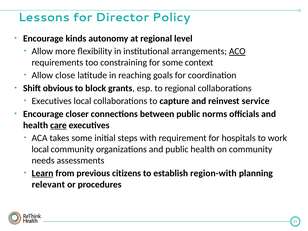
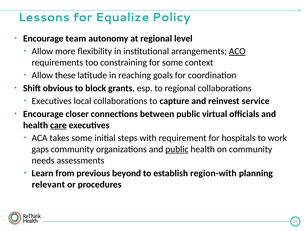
Director: Director -> Equalize (122, 18)
kinds: kinds -> team (76, 39)
close: close -> these (65, 75)
norms: norms -> virtual (215, 114)
local: local -> gaps (40, 149)
public underline: none -> present (177, 149)
Learn underline: present -> none (43, 173)
citizens: citizens -> beyond (127, 173)
